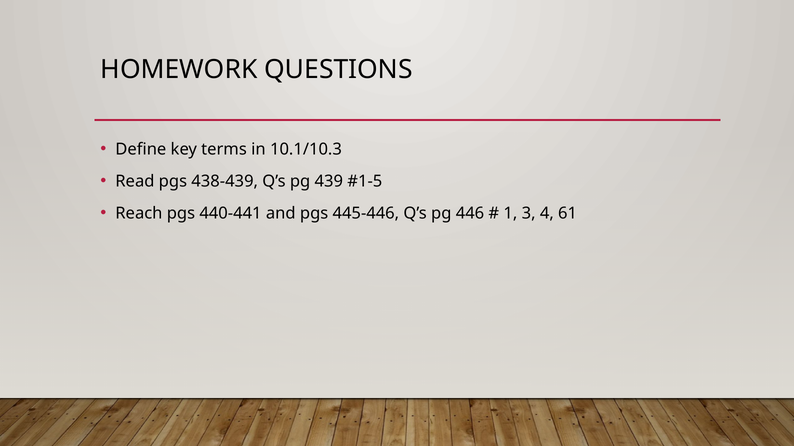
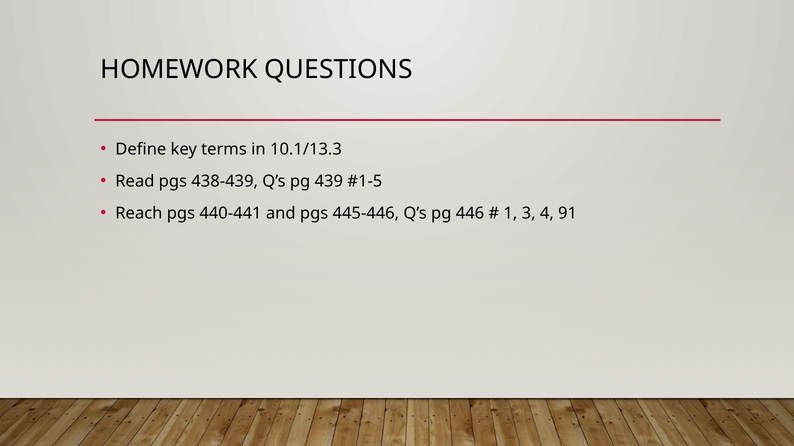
10.1/10.3: 10.1/10.3 -> 10.1/13.3 (306, 149)
61: 61 -> 91 (568, 213)
